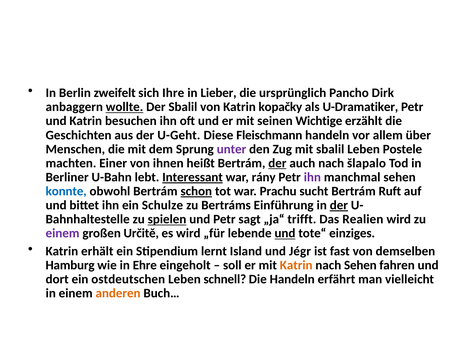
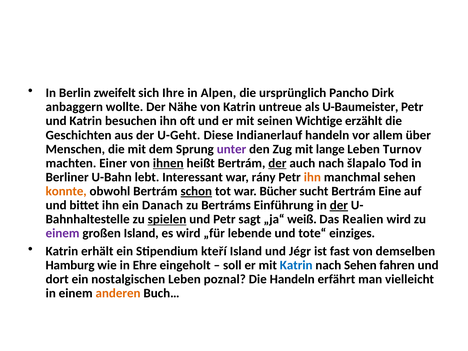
Lieber: Lieber -> Alpen (218, 93)
wollte underline: present -> none (125, 107)
Der Sbalil: Sbalil -> Nähe (183, 107)
kopačky: kopačky -> untreue (280, 107)
U-Dramatiker: U-Dramatiker -> U-Baumeister (360, 107)
Fleischmann: Fleischmann -> Indianerlauf (269, 135)
mit sbalil: sbalil -> lange (330, 149)
Postele: Postele -> Turnov (402, 149)
ihnen underline: none -> present (168, 163)
Interessant underline: present -> none (193, 177)
ihn colour: purple -> orange (312, 177)
konnte colour: blue -> orange (66, 191)
Prachu: Prachu -> Bücher (278, 191)
Ruft: Ruft -> Eine (390, 191)
Schulze: Schulze -> Danach (162, 205)
trifft: trifft -> weiß (302, 219)
großen Určitě: Určitě -> Island (141, 233)
und underline: present -> none (285, 233)
lernt: lernt -> kteří (214, 251)
Katrin colour: orange -> blue (296, 265)
ostdeutschen: ostdeutschen -> nostalgischen (128, 279)
schnell: schnell -> poznal (225, 279)
